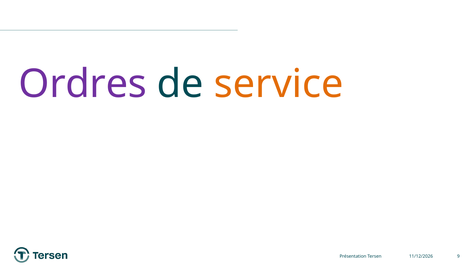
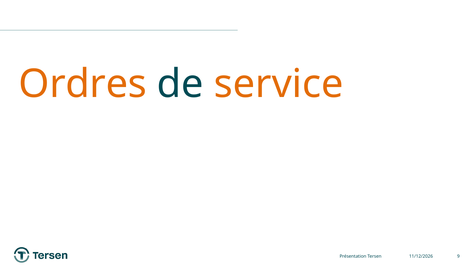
Ordres colour: purple -> orange (83, 84)
